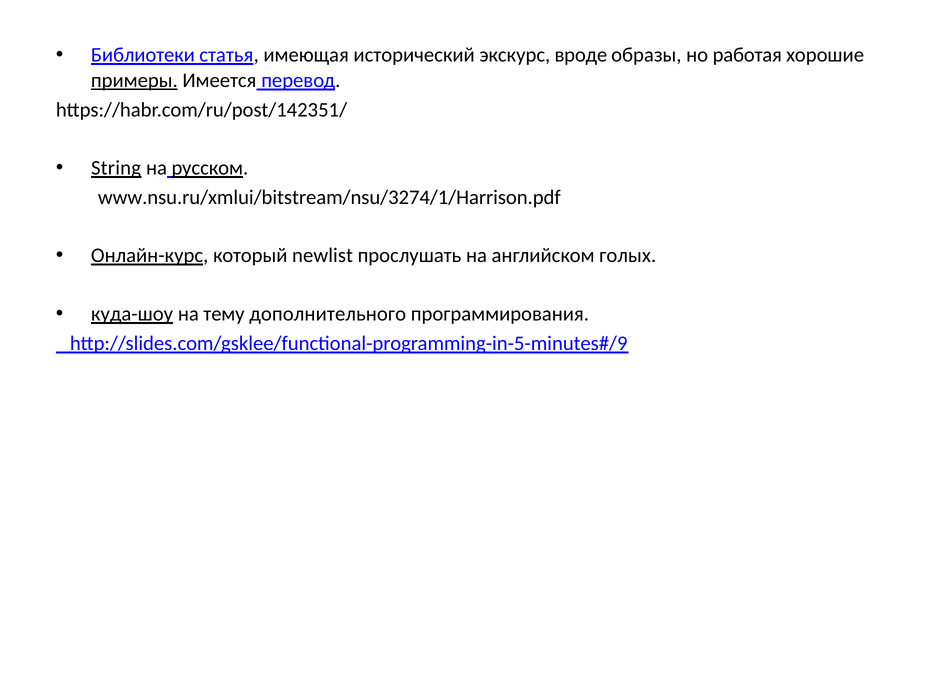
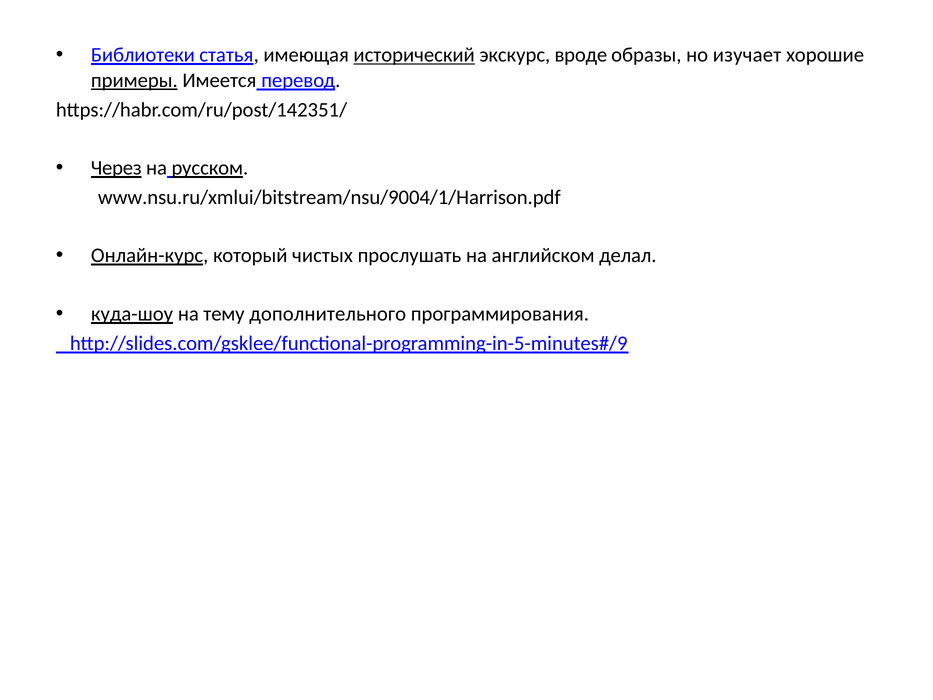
исторический underline: none -> present (414, 55)
работая: работая -> изучает (747, 55)
String: String -> Через (116, 168)
www.nsu.ru/xmlui/bitstream/nsu/3274/1/Harrison.pdf: www.nsu.ru/xmlui/bitstream/nsu/3274/1/Harrison.pdf -> www.nsu.ru/xmlui/bitstream/nsu/9004/1/Harrison.pdf (329, 197)
newlist: newlist -> чистых (323, 255)
голых: голых -> делал (628, 255)
